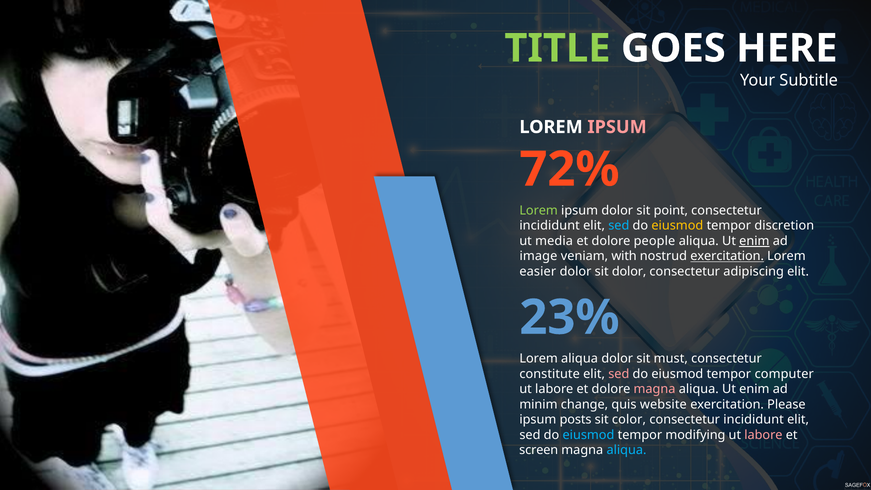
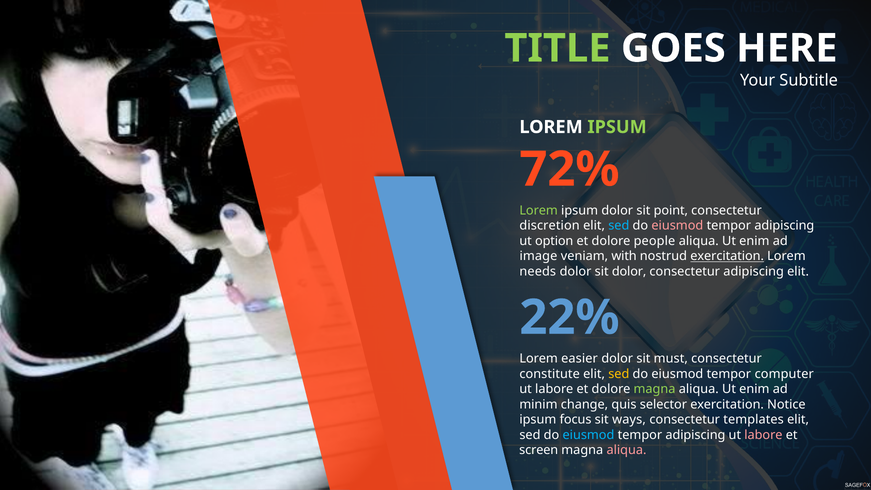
IPSUM colour: pink -> light green (617, 127)
incididunt: incididunt -> discretion (550, 226)
eiusmod colour: yellow -> pink (677, 226)
discretion: discretion -> adipiscing (784, 226)
media: media -> option (554, 241)
enim underline: present -> none (754, 241)
easier: easier -> needs (538, 271)
23%: 23% -> 22% (569, 318)
Lorem aliqua: aliqua -> easier (579, 359)
sed colour: pink -> yellow (619, 374)
magna colour: pink -> light green (655, 389)
website: website -> selector (663, 404)
Please: Please -> Notice (786, 404)
posts: posts -> focus (576, 420)
color: color -> ways (629, 420)
incididunt: incididunt -> templates (754, 420)
modifying: modifying -> adipiscing (695, 435)
aliqua colour: light blue -> pink (626, 450)
